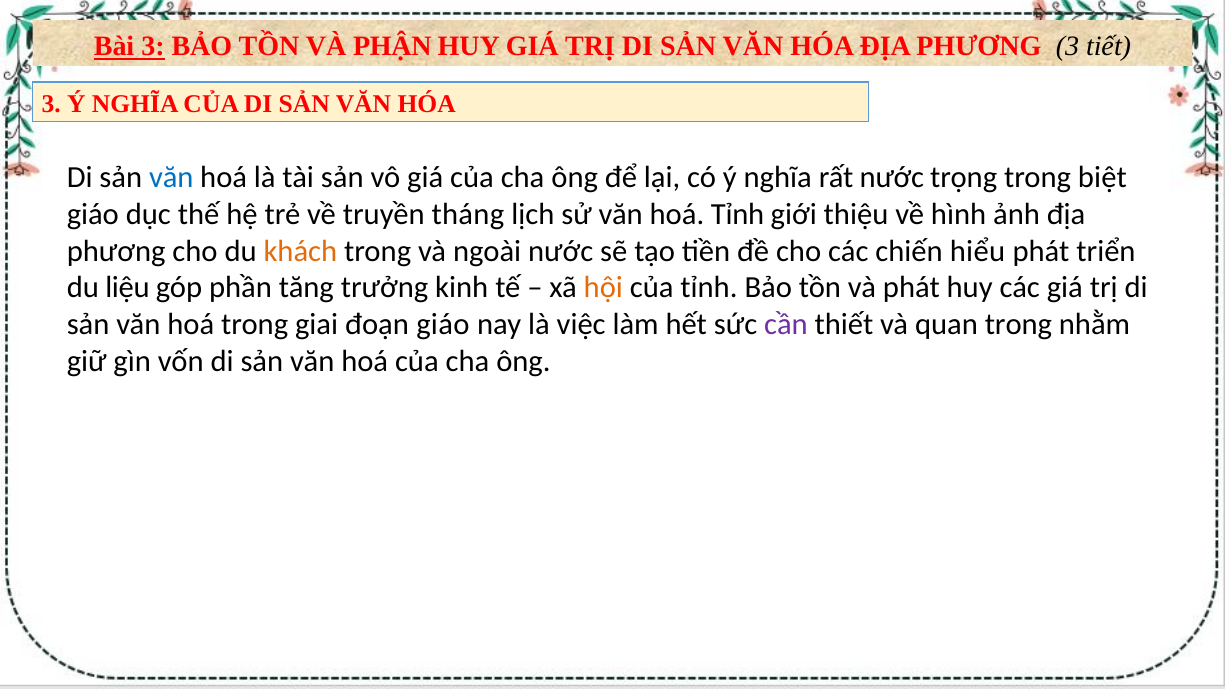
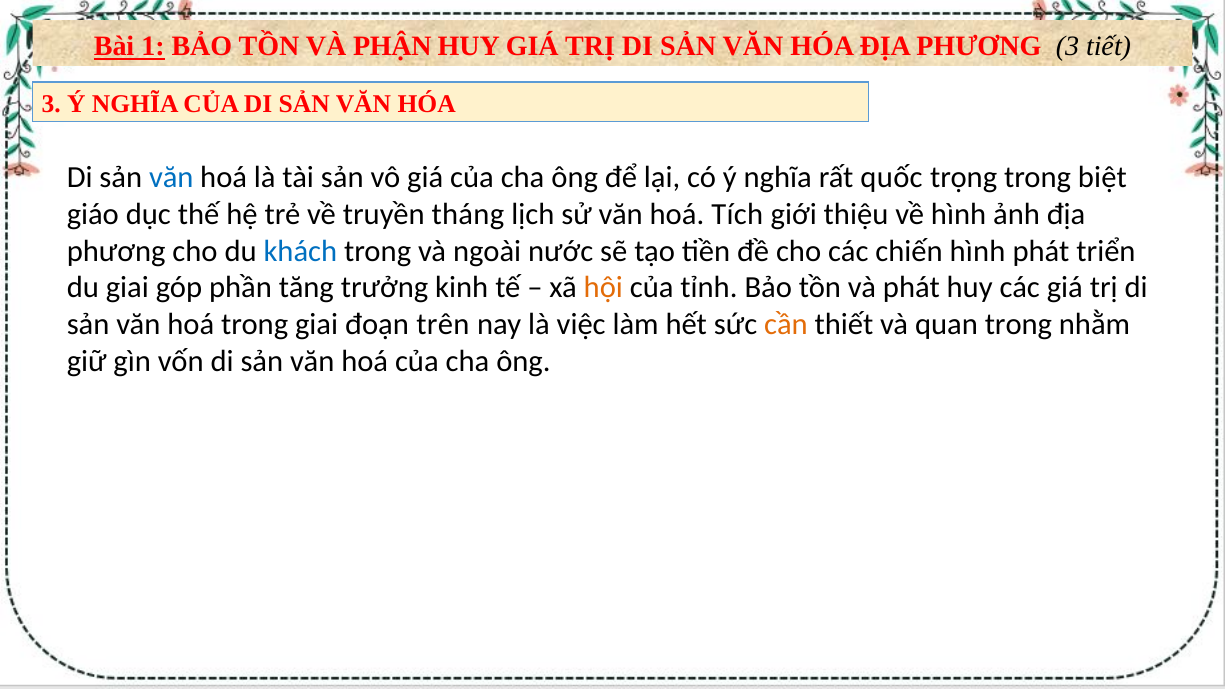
Bài 3: 3 -> 1 (153, 47)
rất nước: nước -> quốc (892, 178)
hoá Tỉnh: Tỉnh -> Tích (737, 214)
khách colour: orange -> blue (300, 251)
chiến hiểu: hiểu -> hình (978, 251)
du liệu: liệu -> giai (127, 288)
đoạn giáo: giáo -> trên (443, 325)
cần colour: purple -> orange (786, 325)
